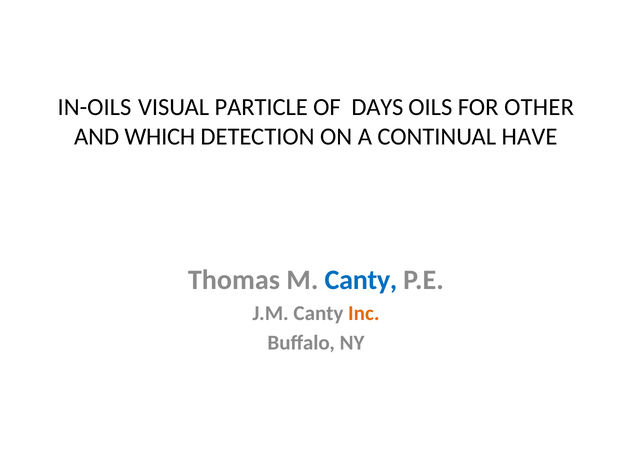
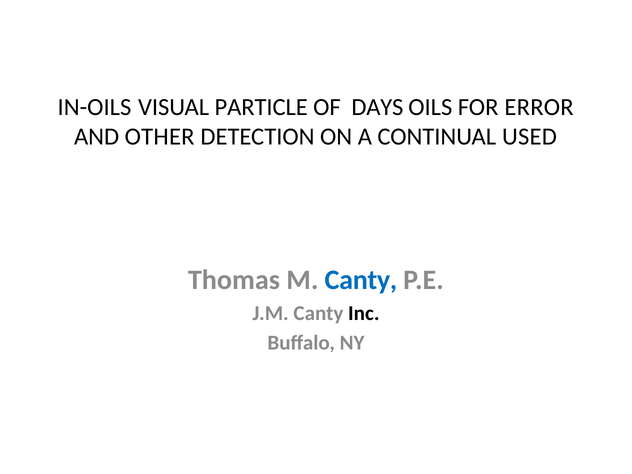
OTHER: OTHER -> ERROR (539, 107)
WHICH: WHICH -> OTHER (160, 137)
HAVE: HAVE -> USED (529, 137)
Inc colour: orange -> black (364, 313)
